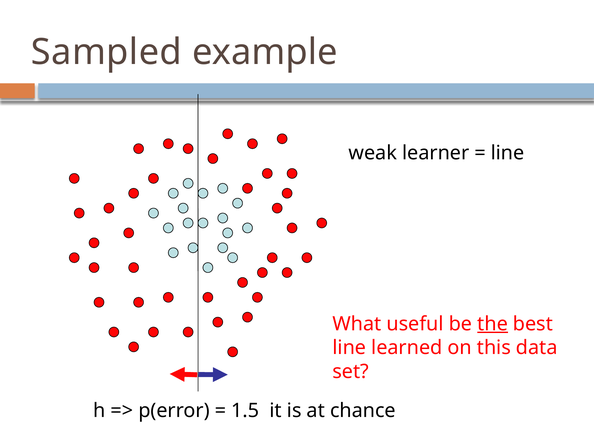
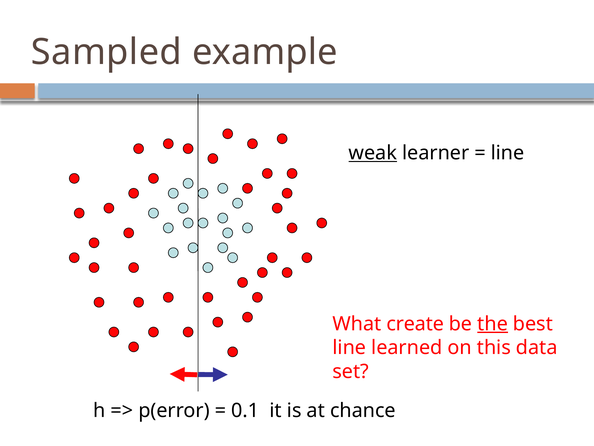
weak underline: none -> present (373, 153)
useful: useful -> create (415, 324)
1.5: 1.5 -> 0.1 (245, 410)
